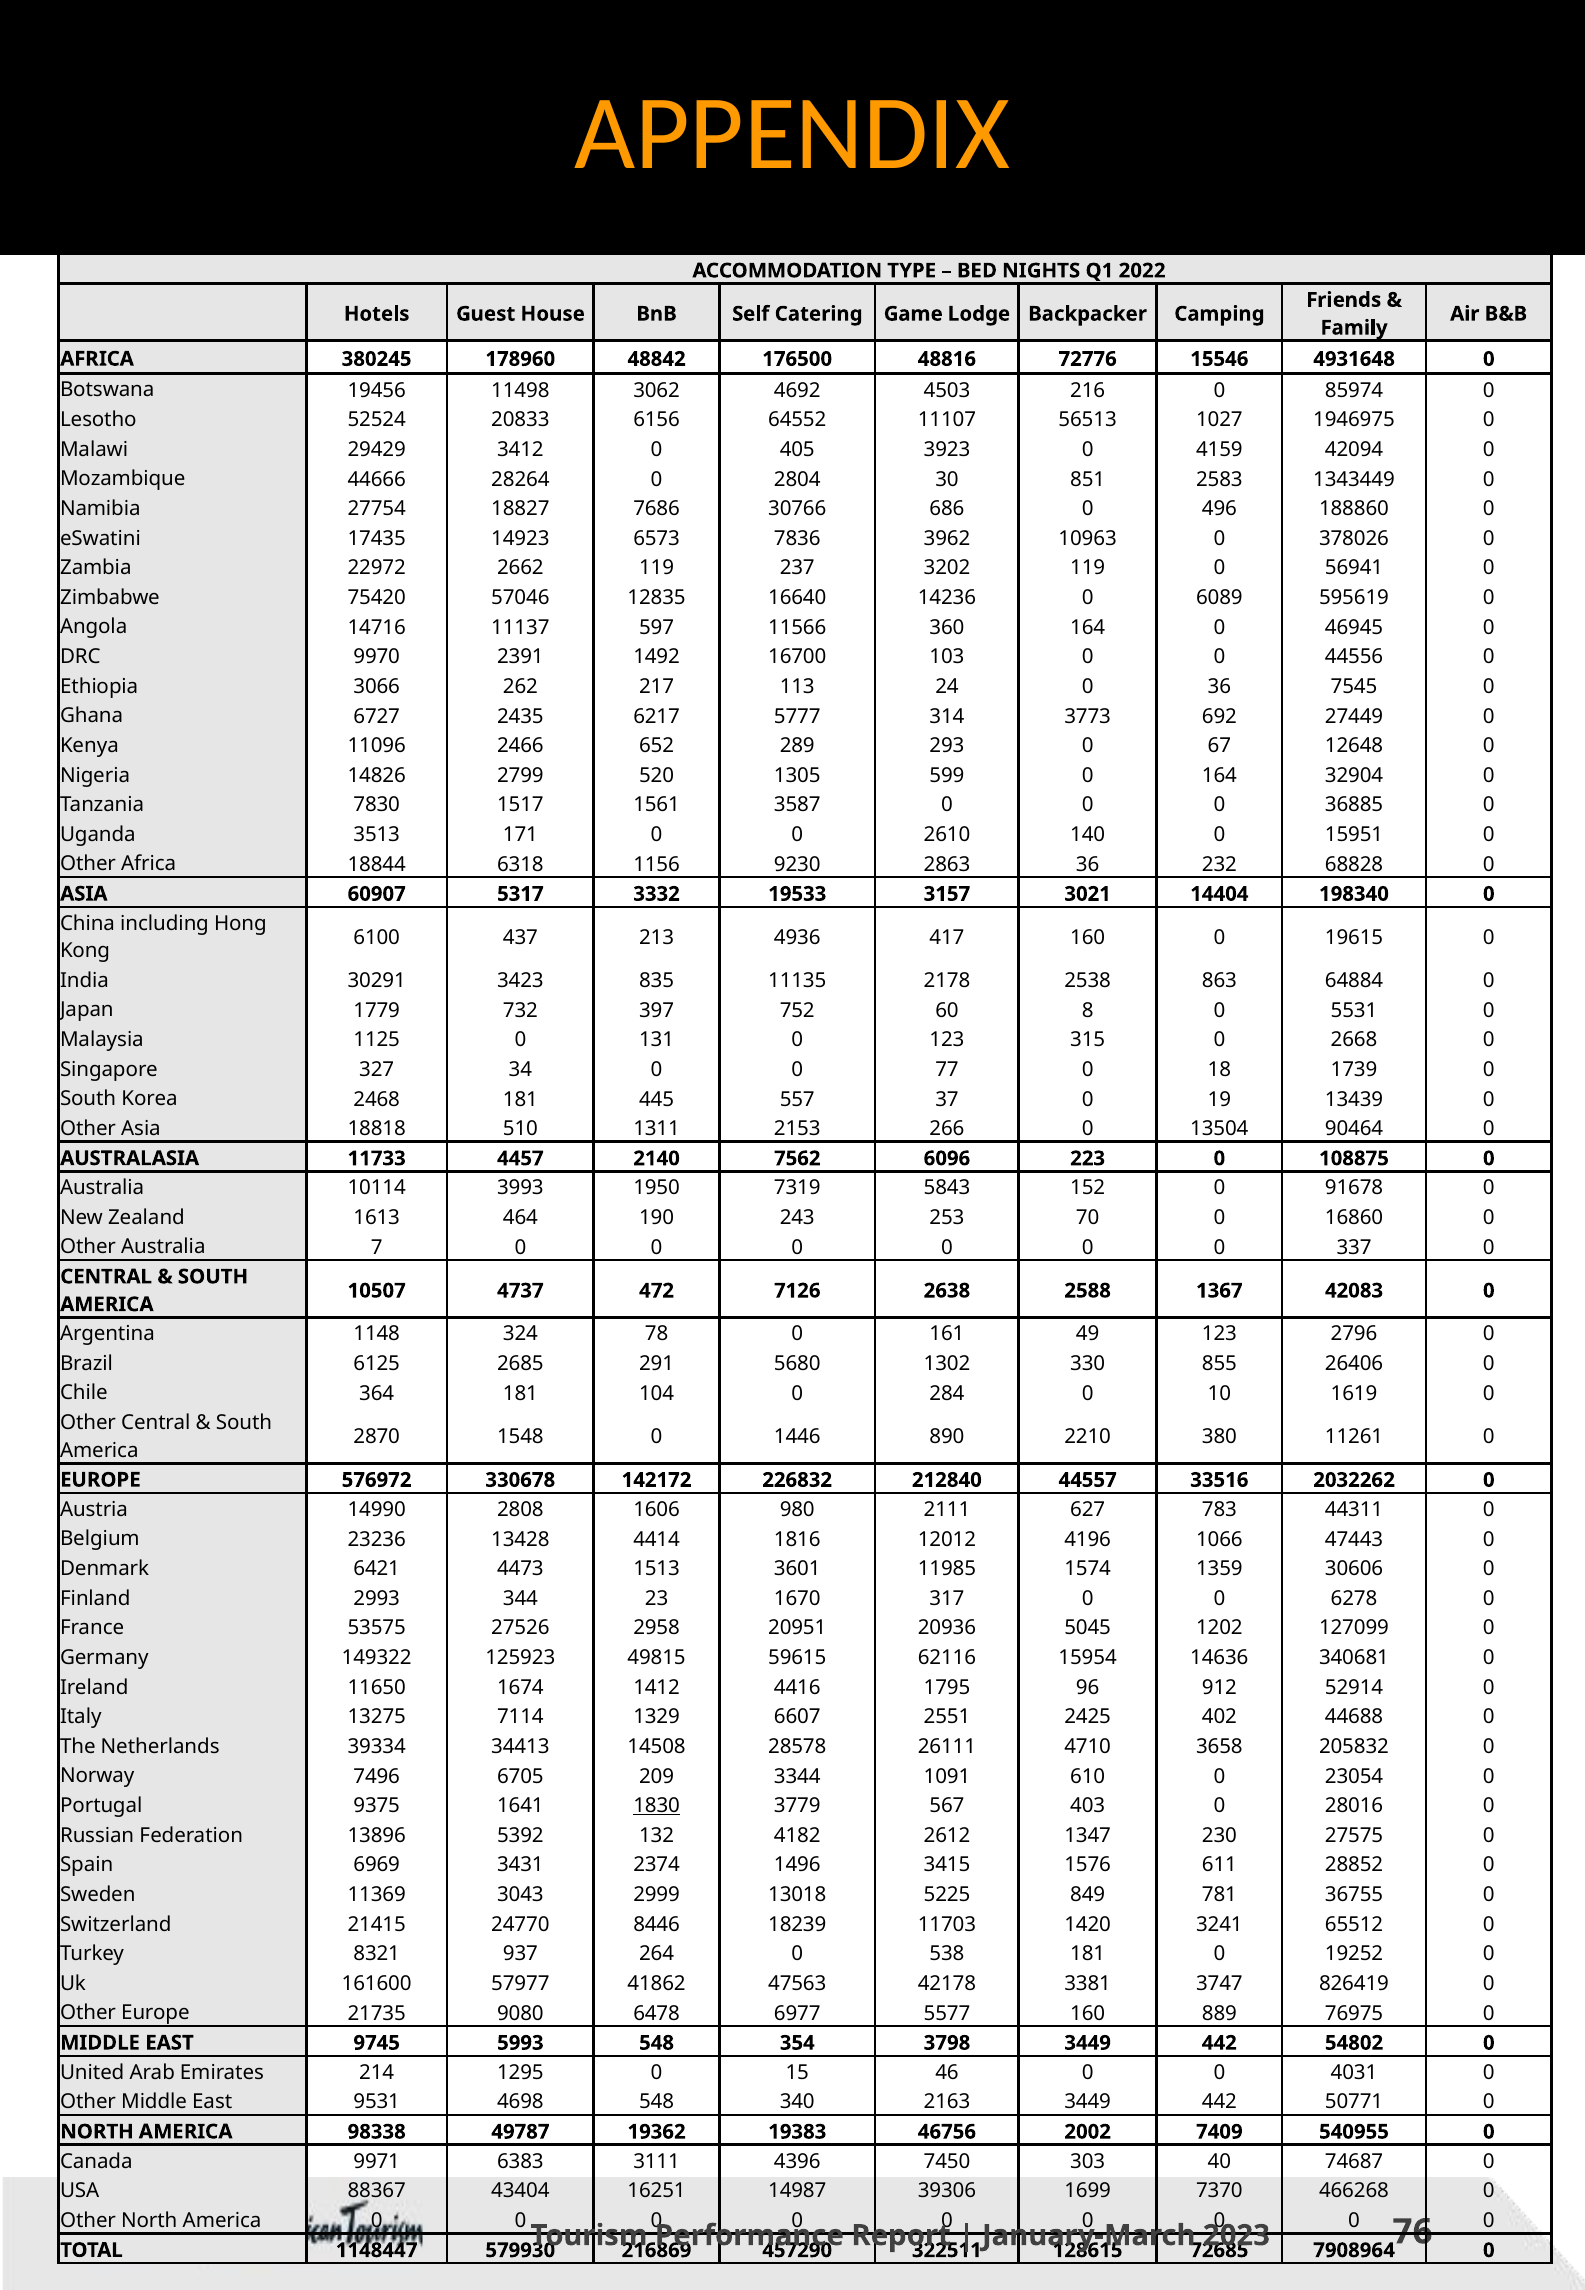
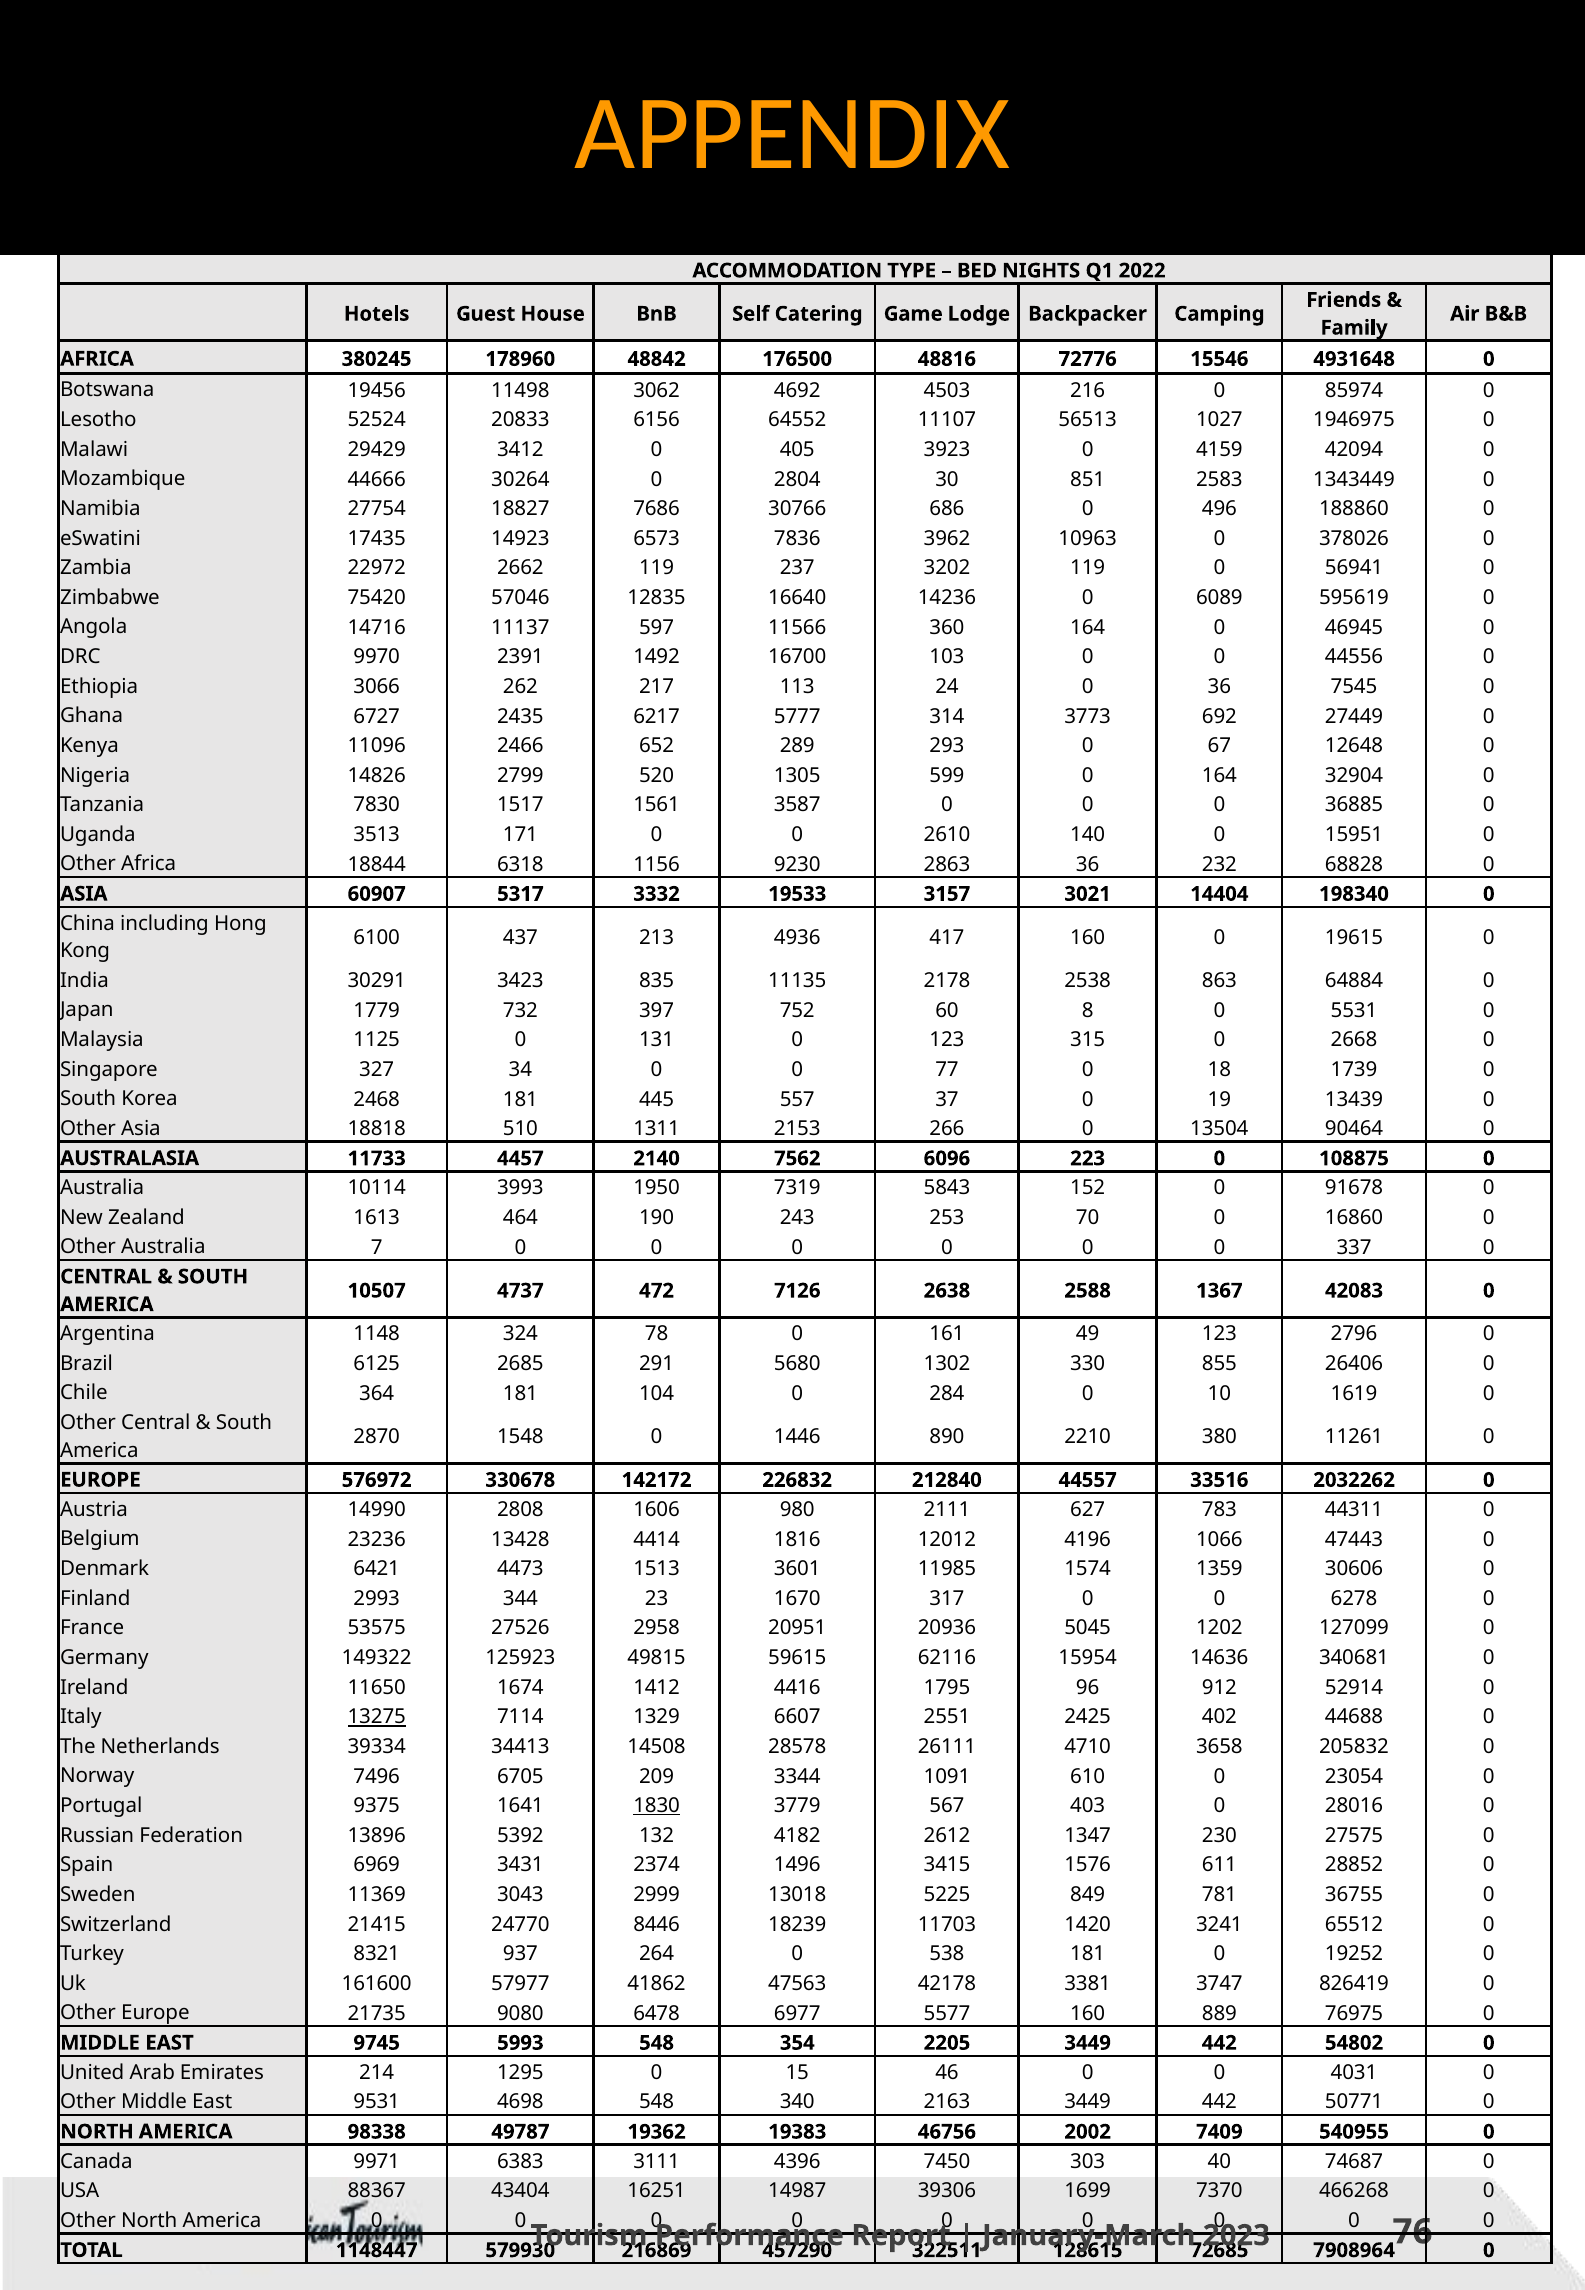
28264: 28264 -> 30264 (520, 479)
13275 underline: none -> present (377, 1717)
3798: 3798 -> 2205 (947, 2042)
